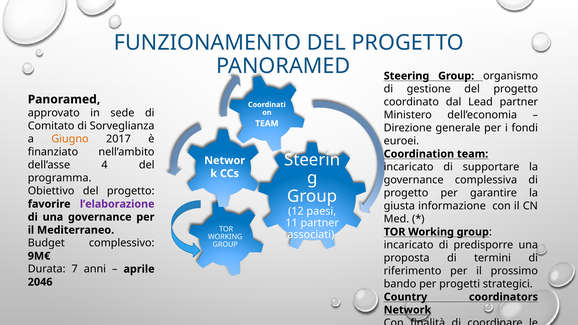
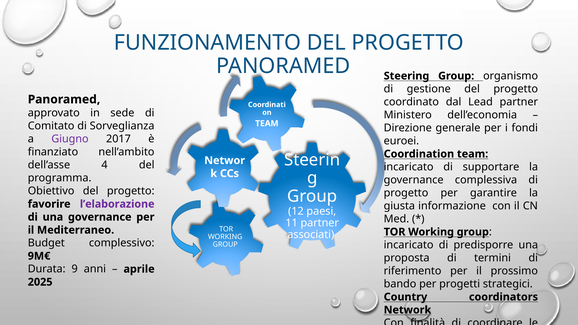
Giugno colour: orange -> purple (70, 139)
7: 7 -> 9 (75, 269)
2046: 2046 -> 2025 (40, 282)
